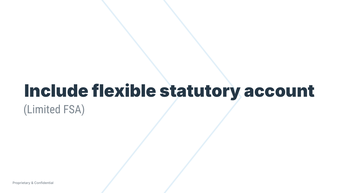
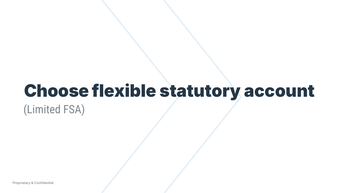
Include: Include -> Choose (57, 91)
